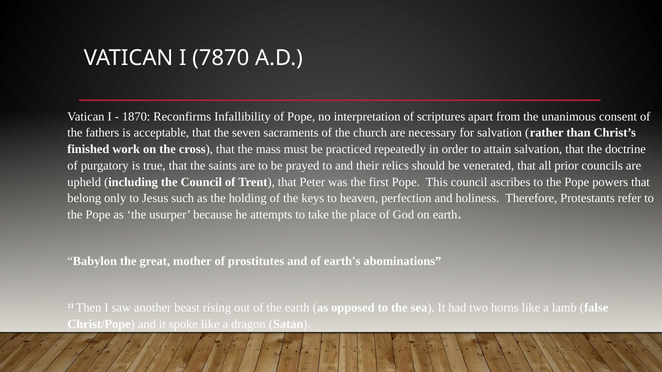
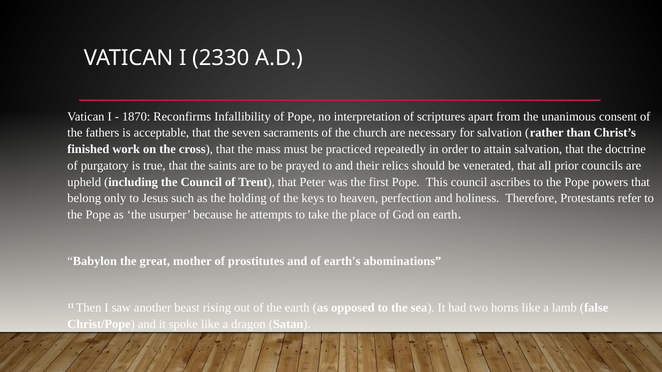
7870: 7870 -> 2330 (221, 58)
